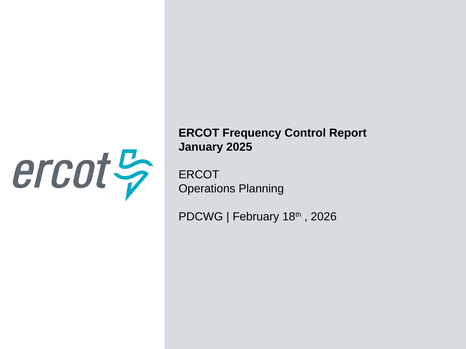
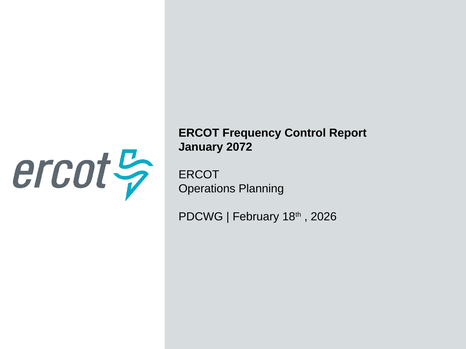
2025: 2025 -> 2072 (239, 147)
